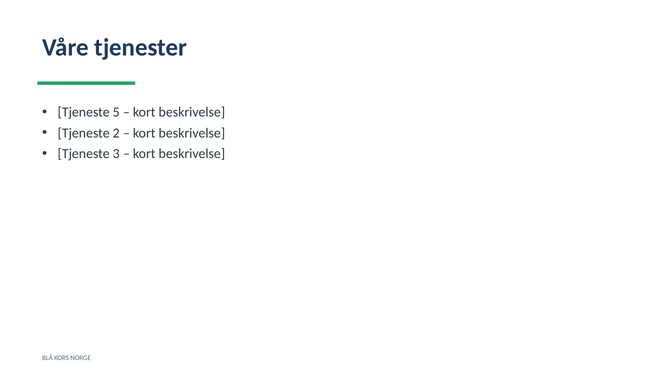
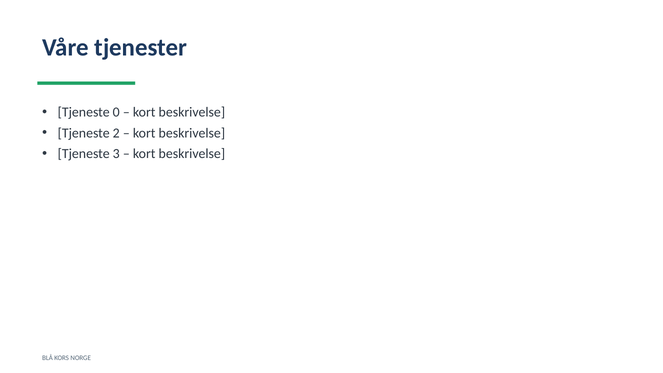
5: 5 -> 0 (116, 112)
